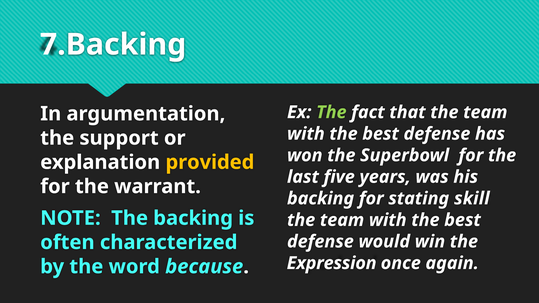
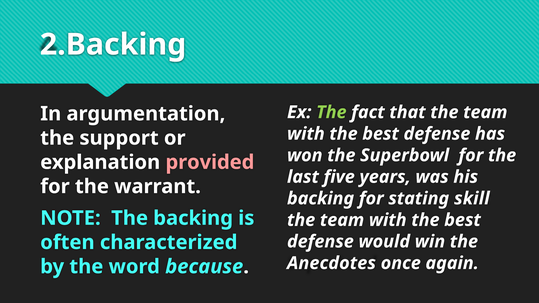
7.Backing: 7.Backing -> 2.Backing (113, 45)
provided colour: yellow -> pink (210, 162)
Expression: Expression -> Anecdotes (331, 263)
